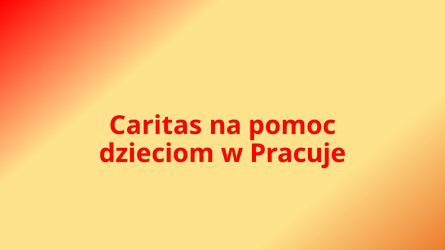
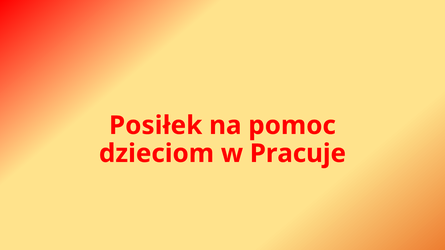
Caritas: Caritas -> Posiłek (156, 126)
